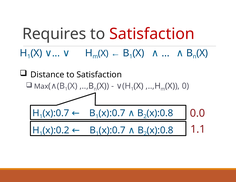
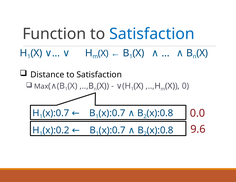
Requires: Requires -> Function (54, 34)
Satisfaction colour: red -> blue (152, 34)
1.1: 1.1 -> 9.6 (198, 130)
